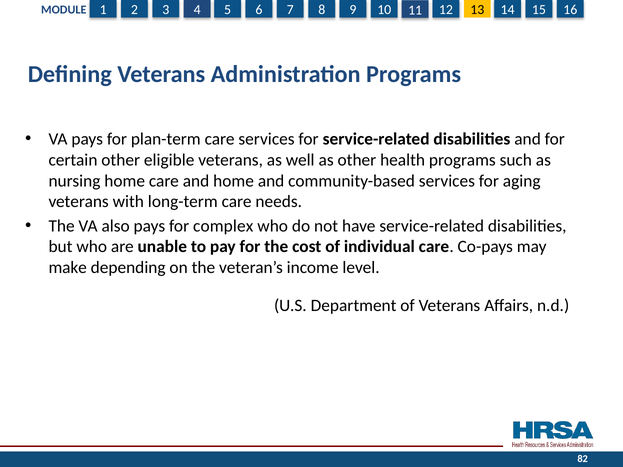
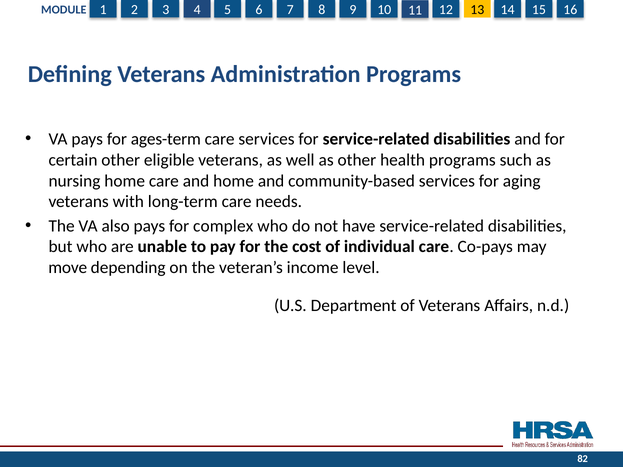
plan-term: plan-term -> ages-term (166, 139)
make: make -> move (68, 268)
